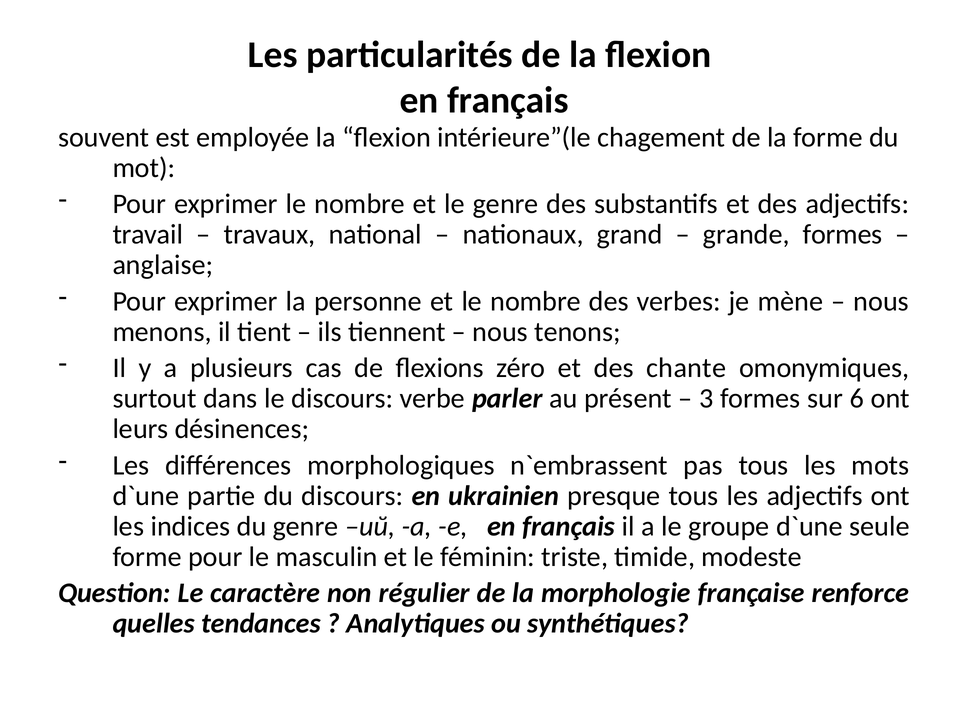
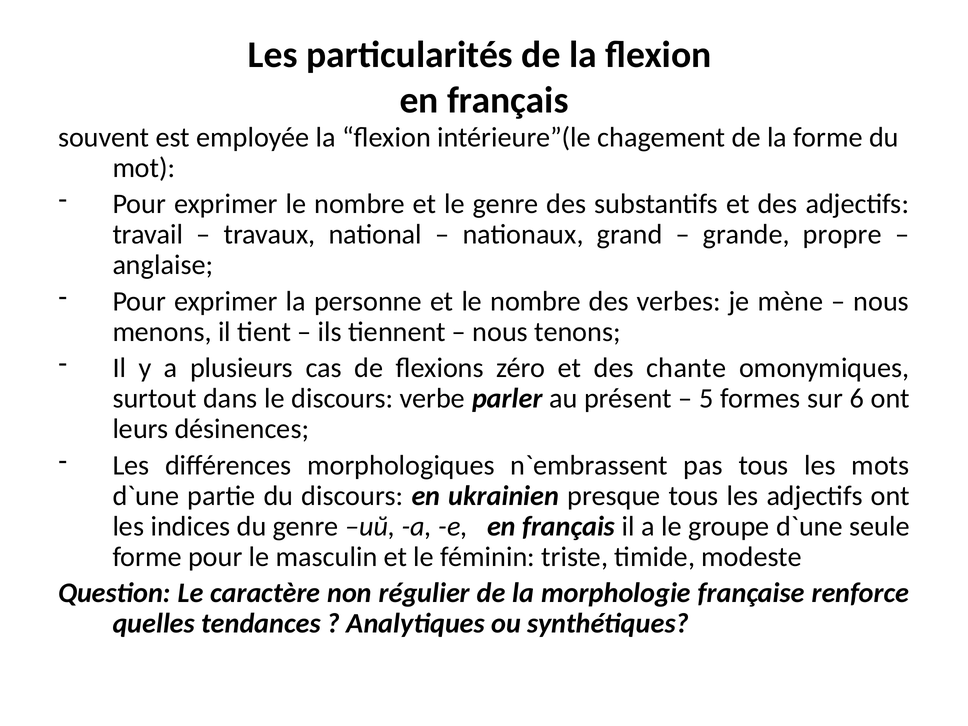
grande formes: formes -> propre (842, 234)
3: 3 -> 5 (706, 398)
